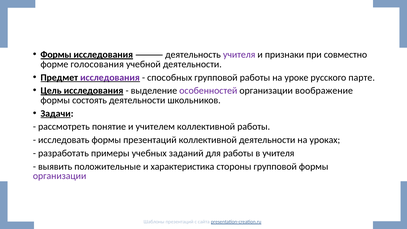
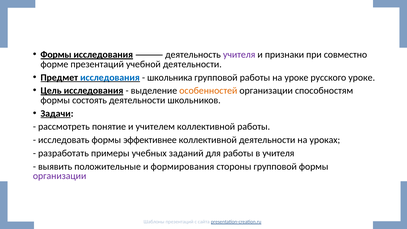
форме голосования: голосования -> презентаций (97, 64)
исследования colour: purple -> blue (110, 77)
способных: способных -> школьника (170, 77)
русского парте: парте -> уроке (362, 77)
особенностей colour: purple -> orange (208, 91)
воображение: воображение -> способностям (324, 91)
формы презентаций: презентаций -> эффективнее (150, 140)
характеристика: характеристика -> формирования (182, 167)
